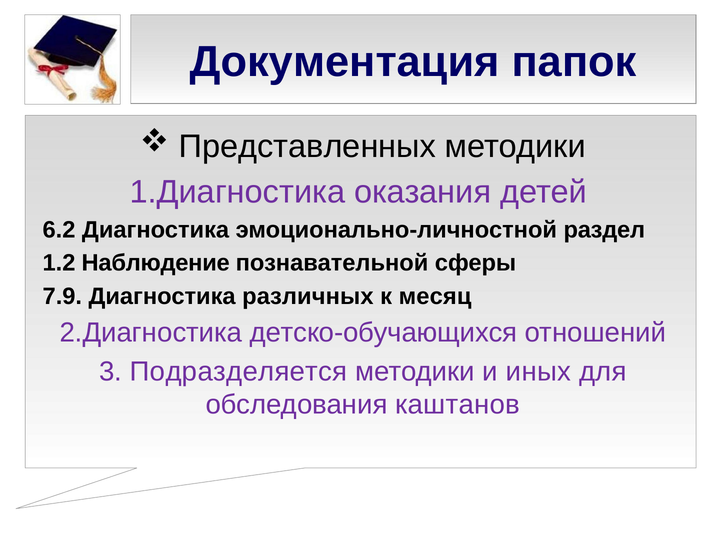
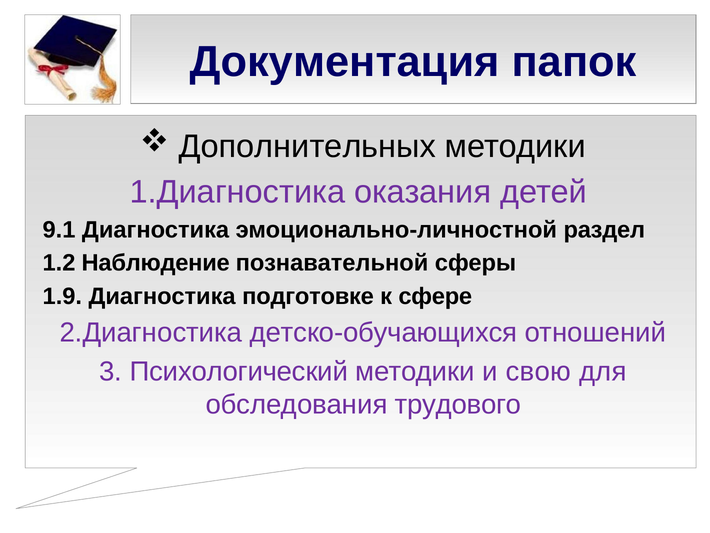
Представленных: Представленных -> Дополнительных (307, 146)
6.2: 6.2 -> 9.1 (59, 230)
7.9: 7.9 -> 1.9 (62, 296)
различных: различных -> подготовке (308, 296)
месяц: месяц -> сфере (435, 296)
Подразделяется: Подразделяется -> Психологический (239, 371)
иных: иных -> свою (538, 371)
каштанов: каштанов -> трудового (458, 404)
